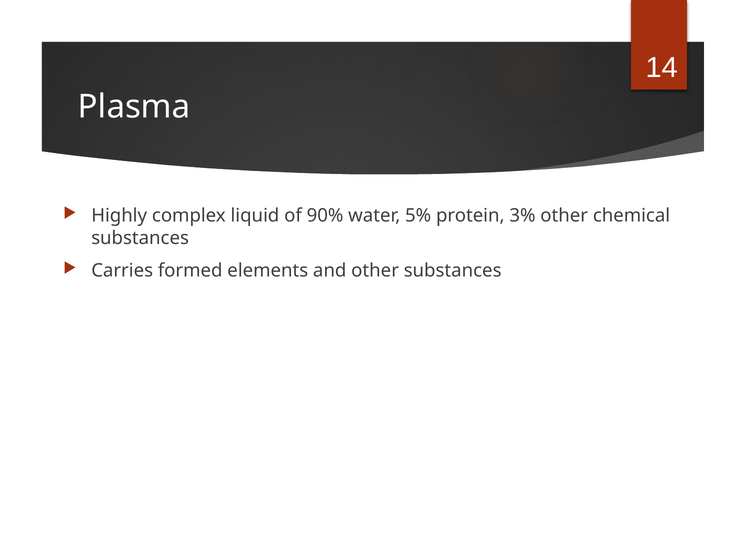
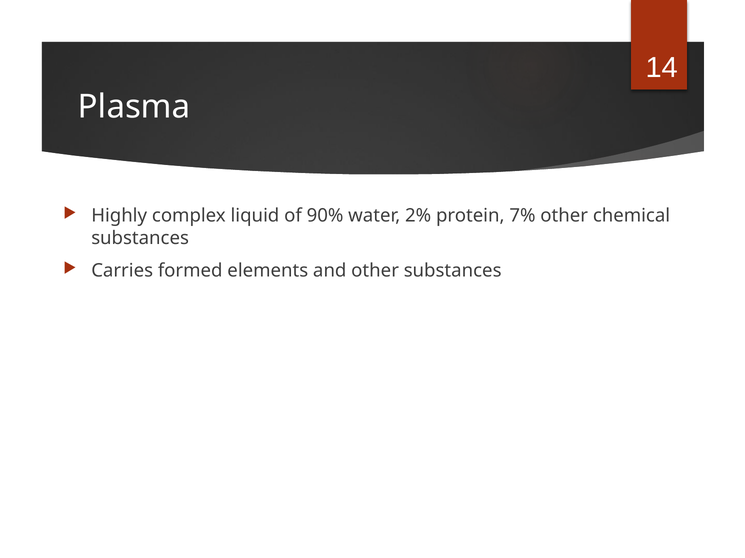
5%: 5% -> 2% (418, 216)
3%: 3% -> 7% (522, 216)
